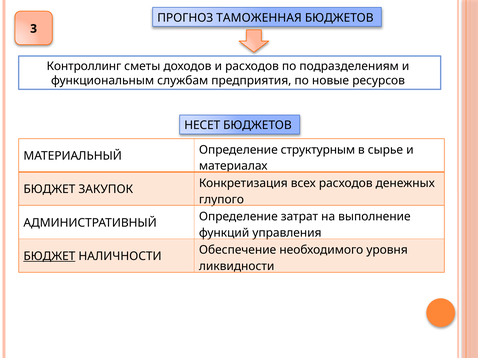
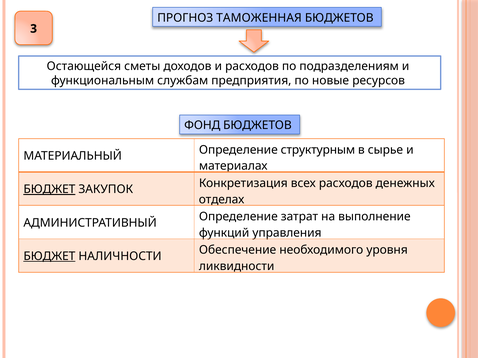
Контроллинг: Контроллинг -> Остающейся (84, 66)
НЕСЕТ: НЕСЕТ -> ФОНД (202, 125)
БЮДЖЕТ underline: none -> present (49, 190)
глупого: глупого -> отделах (222, 200)
